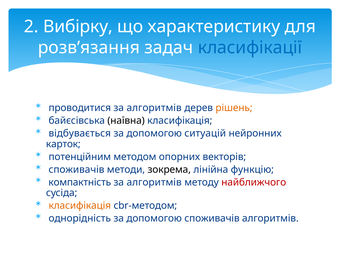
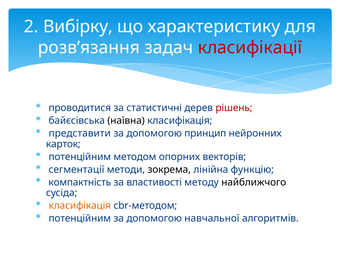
класифікації colour: blue -> red (250, 48)
алгоритмів: алгоритмів -> статистичні (154, 108)
рішень colour: orange -> red (234, 108)
відбувається: відбувається -> представити (80, 133)
ситуацій: ситуацій -> принцип (205, 133)
споживачів: споживачів -> сегментації (76, 170)
алгоритмів: алгоритмів -> властивості (154, 182)
найближчого colour: red -> black (254, 182)
однорідність: однорідність -> потенційним (80, 218)
допомогою споживачів: споживачів -> навчальної (212, 218)
